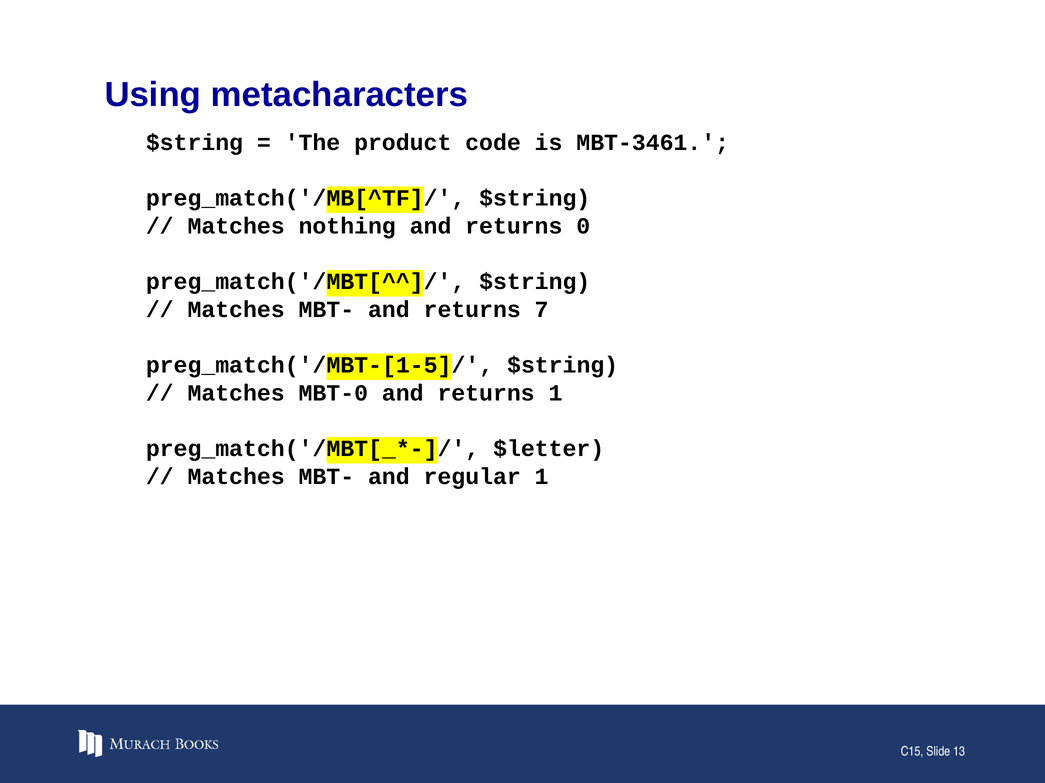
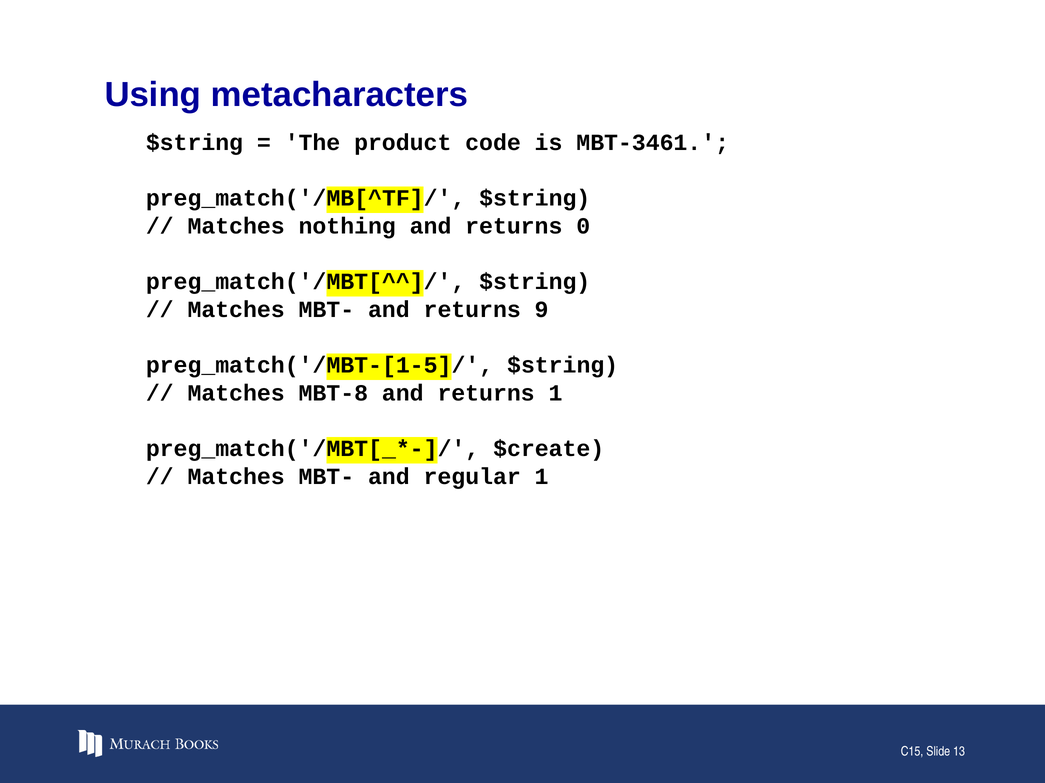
7: 7 -> 9 (542, 310)
MBT-0: MBT-0 -> MBT-8 (333, 393)
$letter: $letter -> $create (549, 449)
